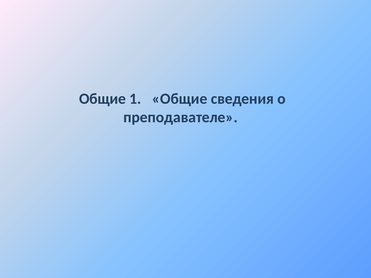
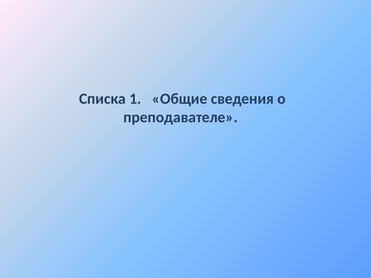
Общие: Общие -> Списка (102, 99)
